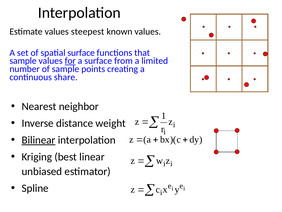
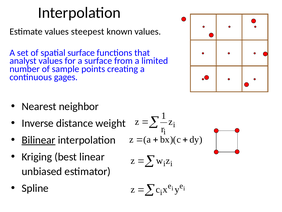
sample: sample -> analyst (23, 61)
for underline: present -> none (70, 61)
share: share -> gages (66, 77)
